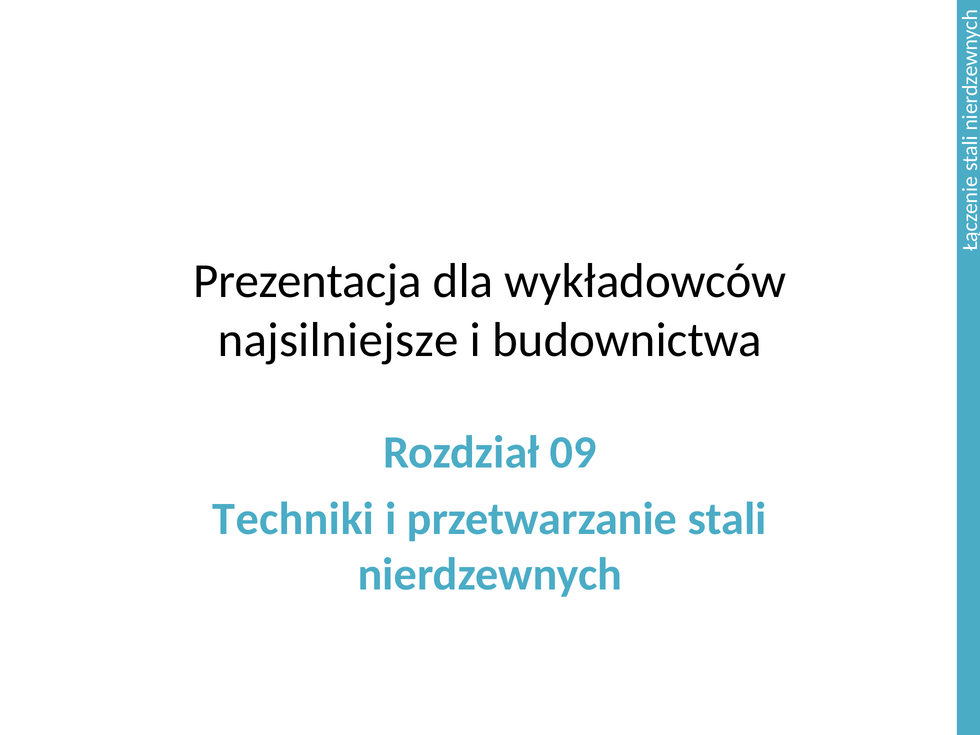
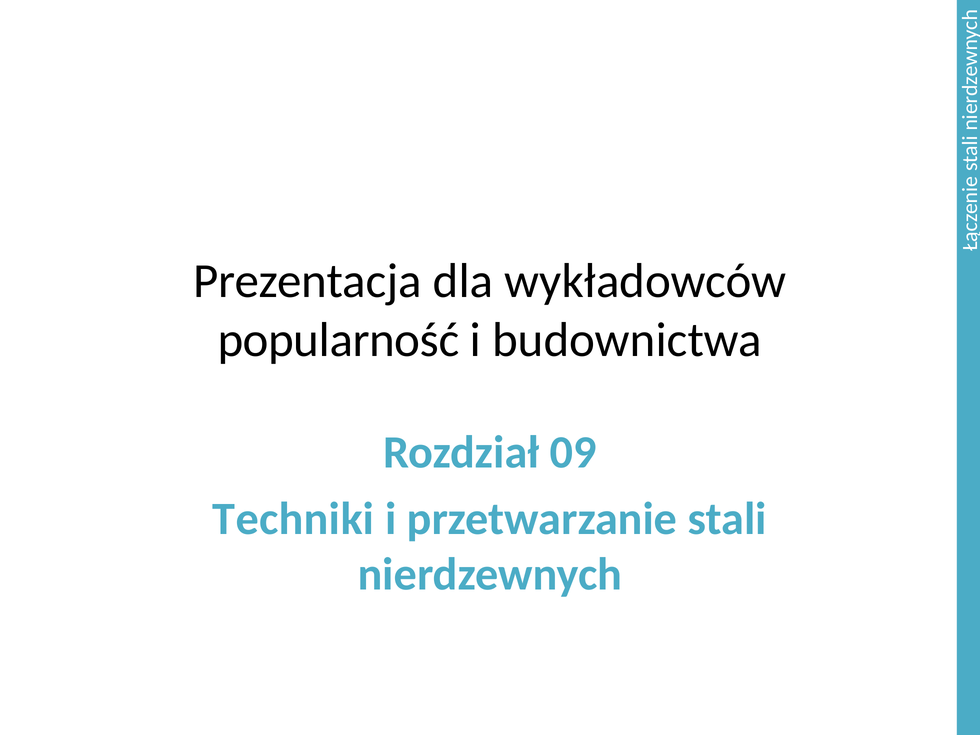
najsilniejsze: najsilniejsze -> popularność (338, 340)
